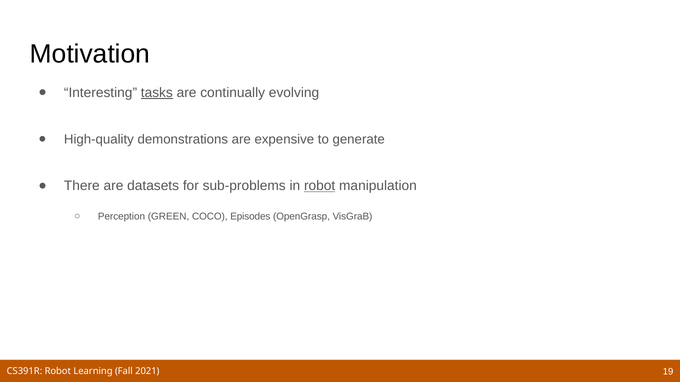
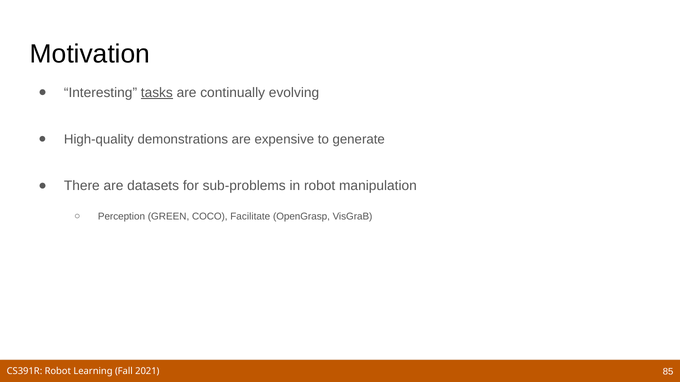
robot underline: present -> none (320, 186)
Episodes: Episodes -> Facilitate (250, 217)
19: 19 -> 85 (668, 372)
